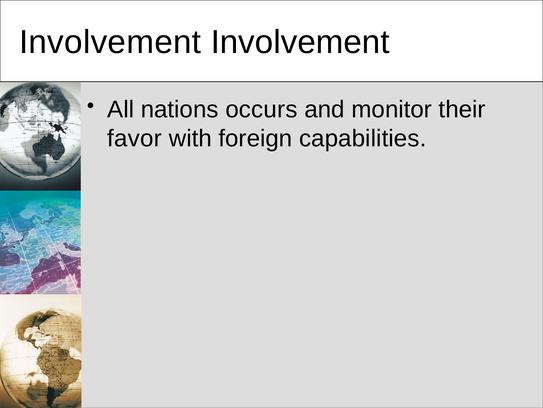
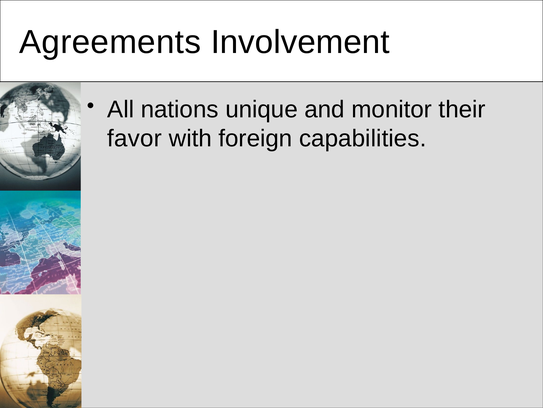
Involvement: Involvement -> Agreements (110, 42)
occurs: occurs -> unique (262, 109)
